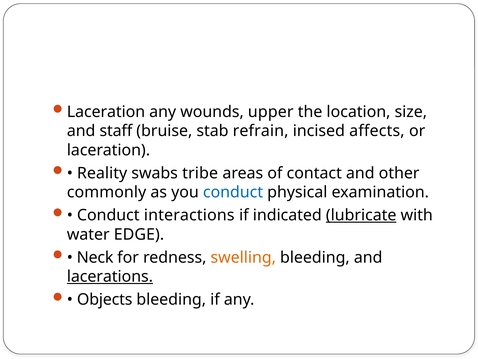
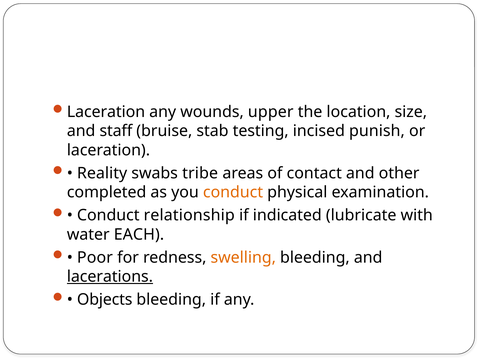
refrain: refrain -> testing (261, 131)
affects: affects -> punish (377, 131)
commonly: commonly -> completed (107, 192)
conduct colour: blue -> orange (233, 192)
interactions: interactions -> relationship (189, 215)
lubricate underline: present -> none (361, 215)
EDGE: EDGE -> EACH (139, 234)
Neck: Neck -> Poor (95, 257)
